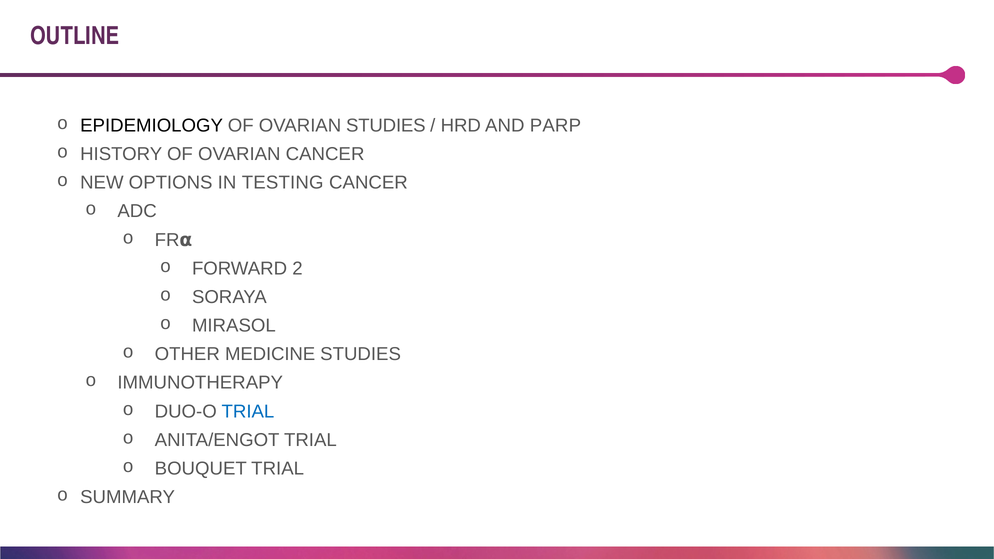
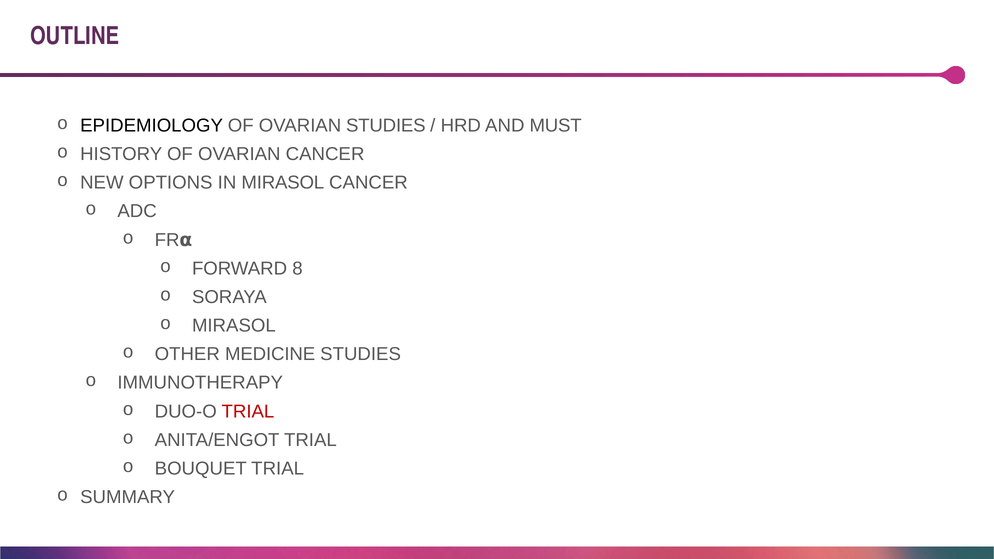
PARP: PARP -> MUST (556, 126)
IN TESTING: TESTING -> MIRASOL (283, 183)
2: 2 -> 8 (298, 269)
TRIAL colour: blue -> red (248, 411)
